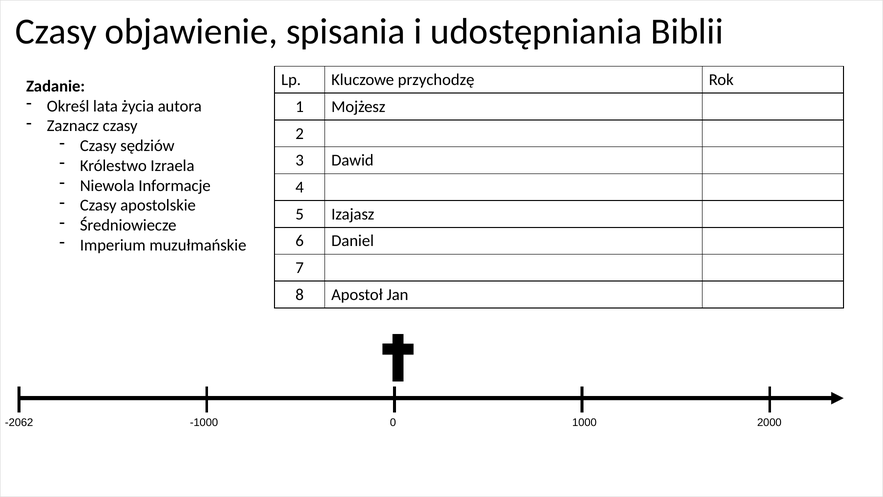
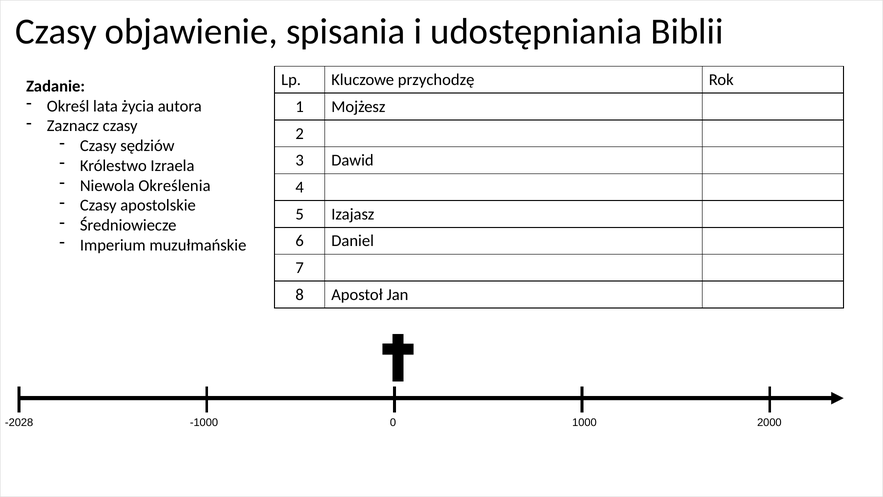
Informacje: Informacje -> Określenia (174, 185)
-2062: -2062 -> -2028 (19, 423)
